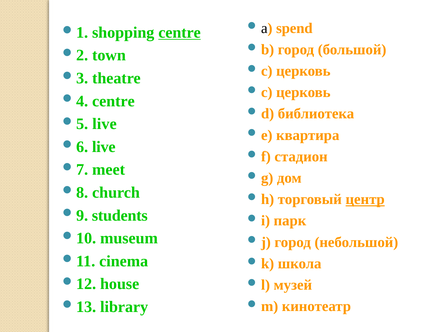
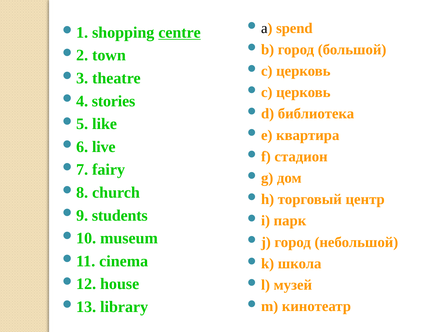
centre: centre -> stories (114, 101)
live: live -> like (105, 124)
meet: meet -> fairy (109, 170)
центр underline: present -> none (365, 200)
